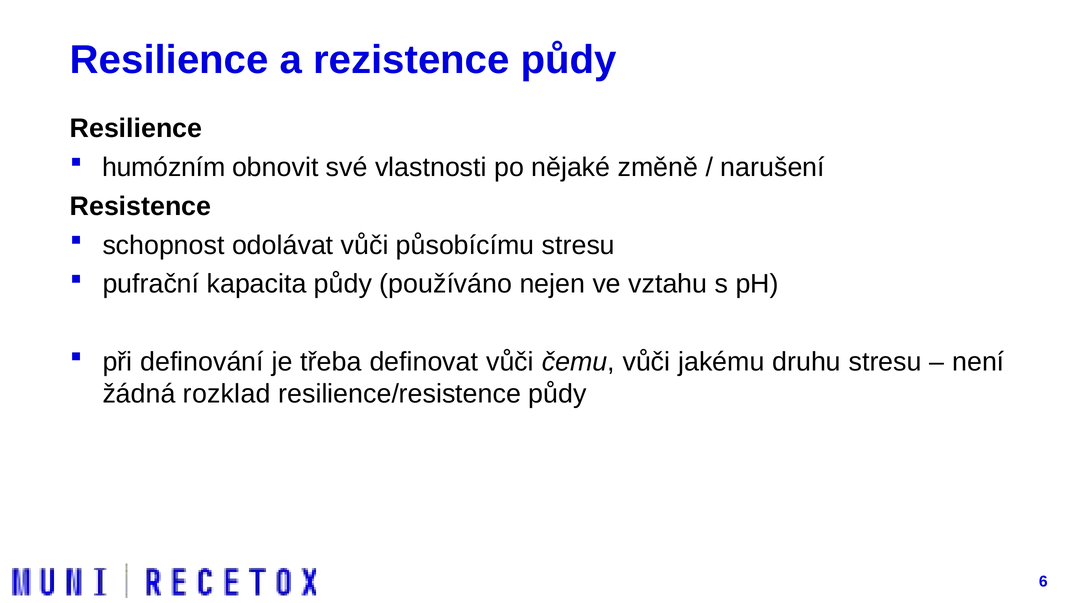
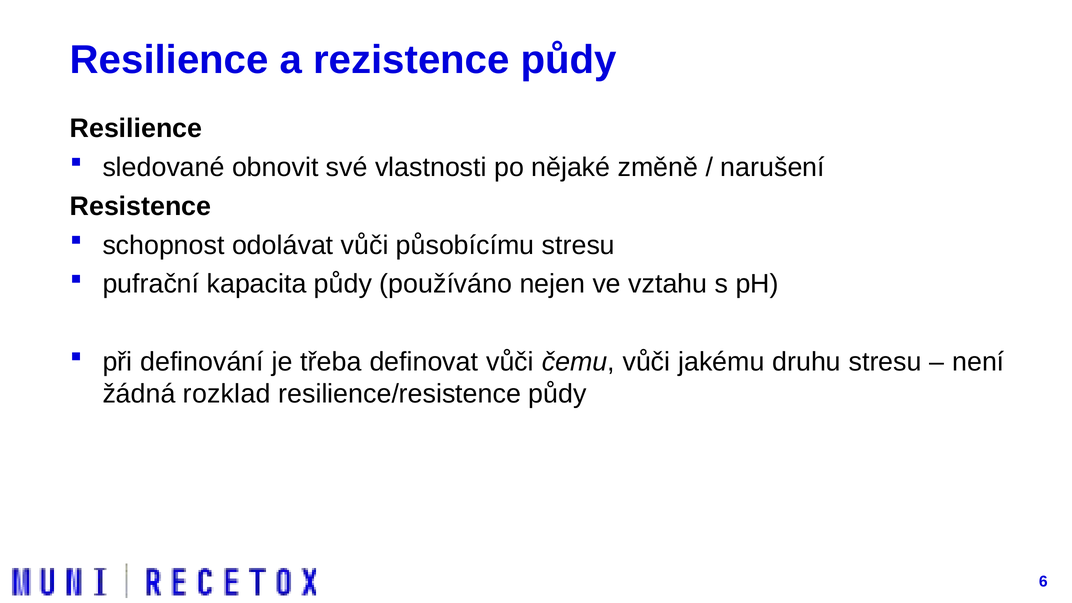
humózním: humózním -> sledované (164, 167)
